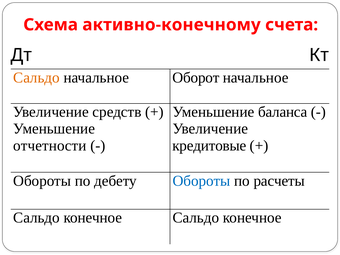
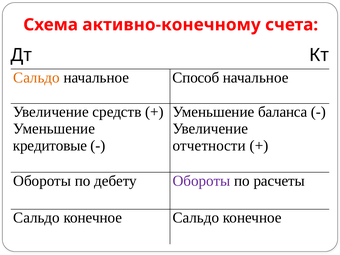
Оборот: Оборот -> Способ (196, 78)
отчетности: отчетности -> кредитовые (50, 146)
кредитовые: кредитовые -> отчетности (209, 146)
Обороты colour: blue -> purple (201, 181)
